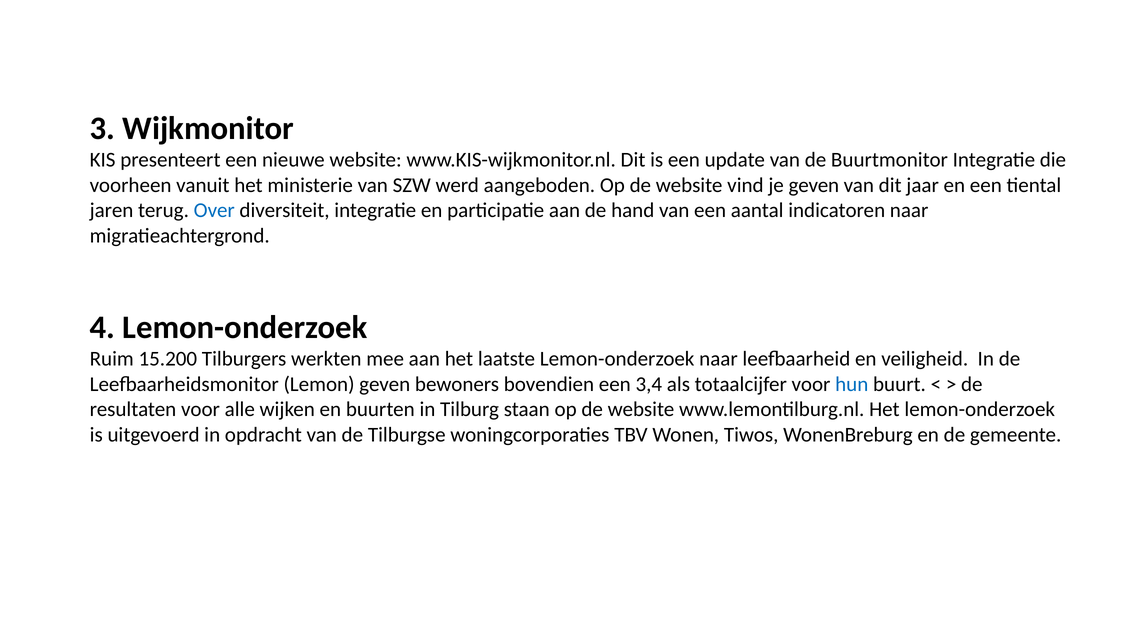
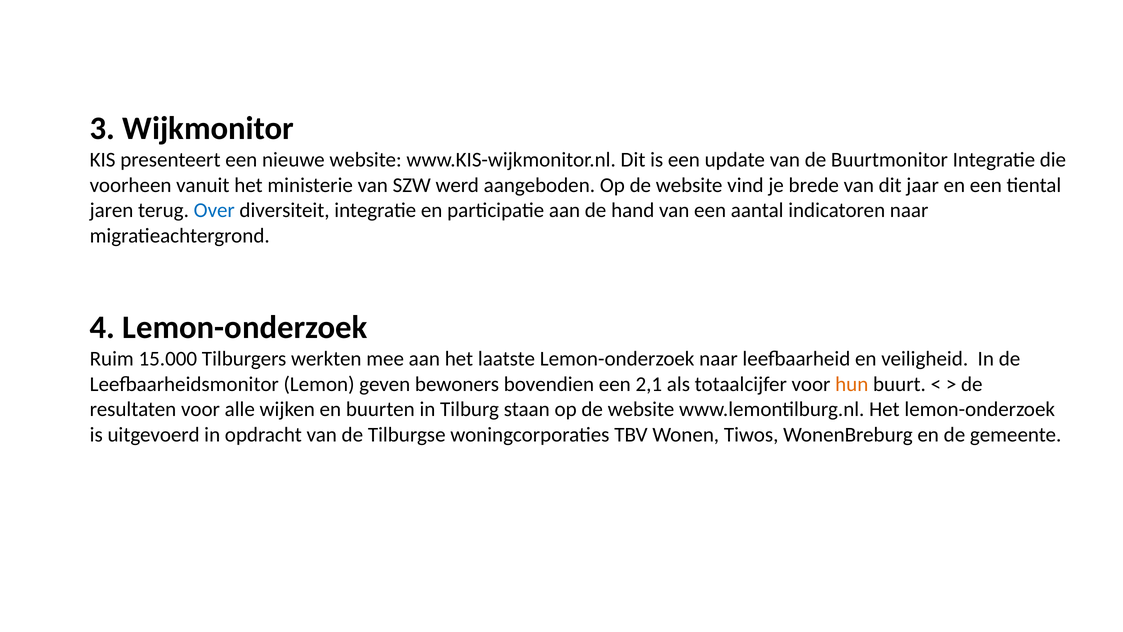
je geven: geven -> brede (814, 185)
15.200: 15.200 -> 15.000 (168, 359)
3,4: 3,4 -> 2,1 (649, 384)
hun colour: blue -> orange (852, 384)
